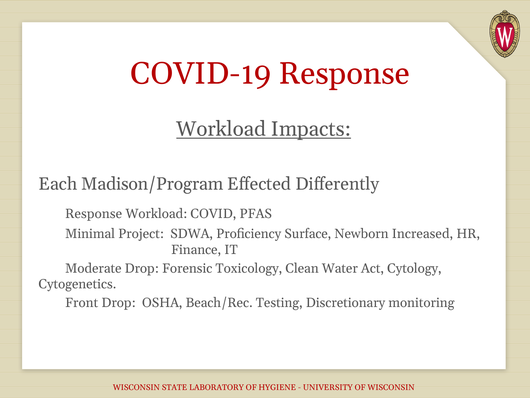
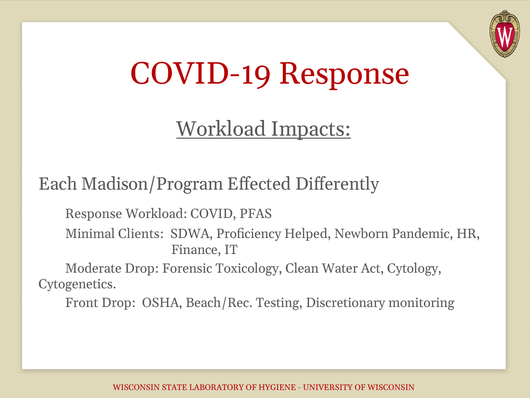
Project: Project -> Clients (141, 234)
Surface: Surface -> Helped (308, 234)
Increased: Increased -> Pandemic (423, 234)
